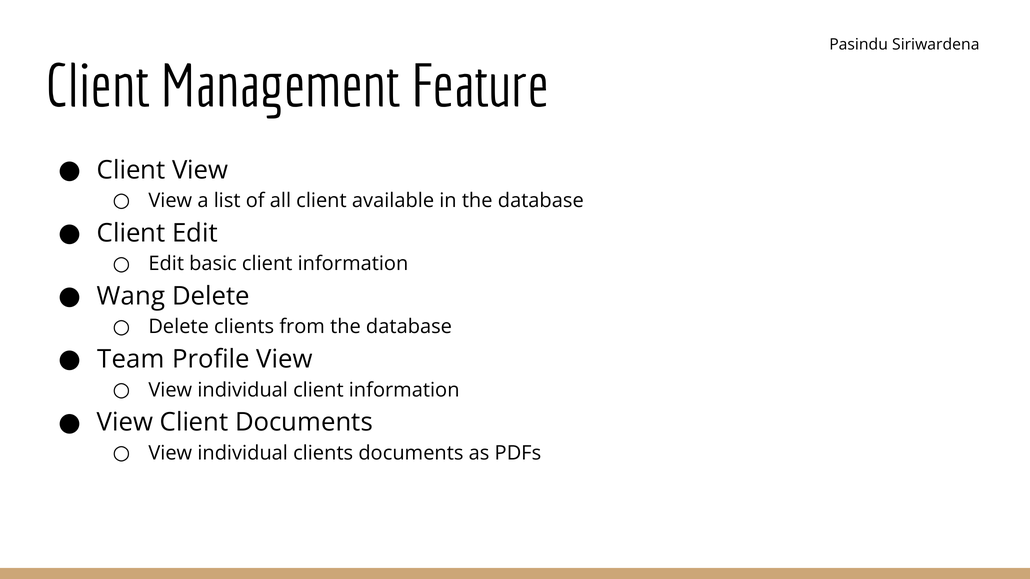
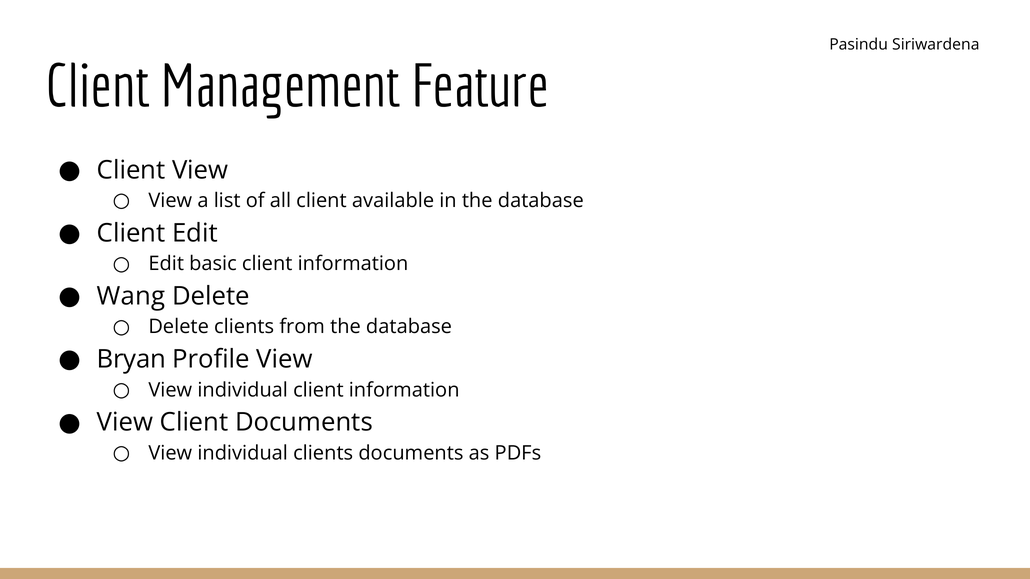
Team: Team -> Bryan (131, 360)
